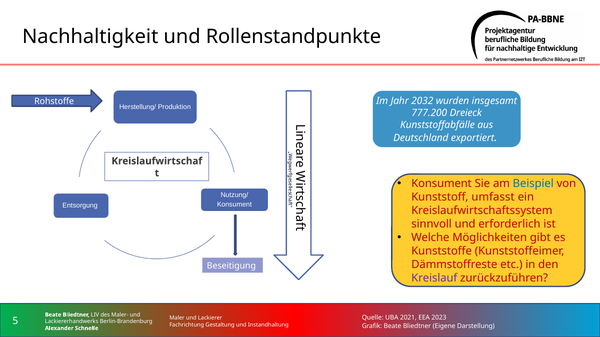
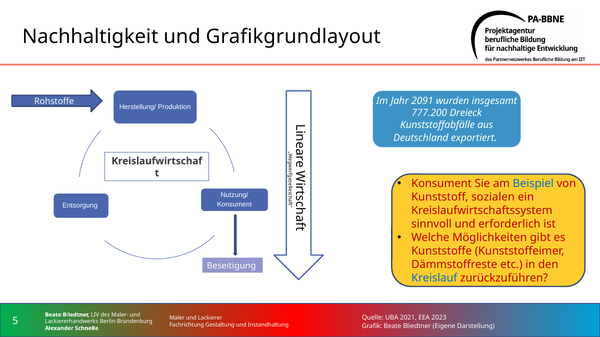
Rollenstandpunkte: Rollenstandpunkte -> Grafikgrundlayout (293, 37)
2032: 2032 -> 2091 (422, 101)
umfasst: umfasst -> sozialen (493, 198)
Kreislauf colour: purple -> blue (434, 279)
